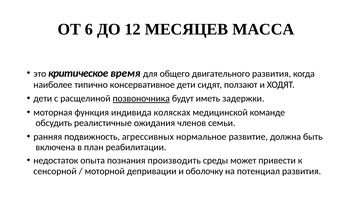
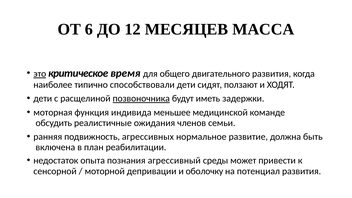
это underline: none -> present (40, 74)
консервативное: консервативное -> способствовали (142, 85)
колясках: колясках -> меньшее (172, 113)
производить: производить -> агрессивный (174, 160)
